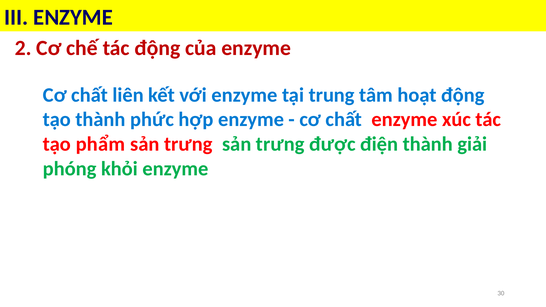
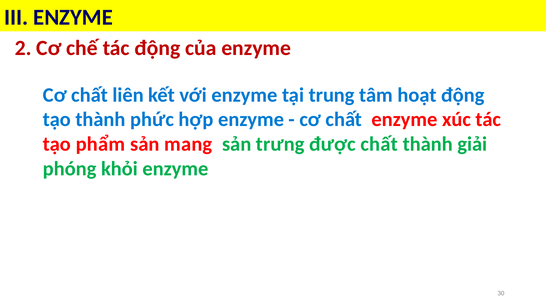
trưng: trưng -> mang (188, 144)
được điện: điện -> chất (379, 144)
